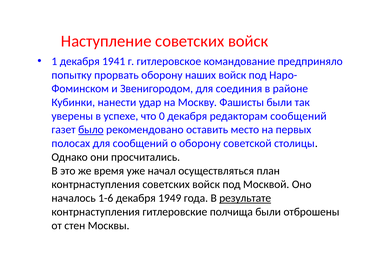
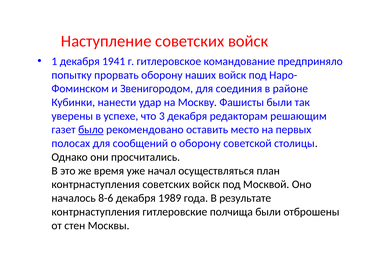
0: 0 -> 3 (162, 116)
редакторам сообщений: сообщений -> решающим (298, 116)
1-6: 1-6 -> 8-6 (106, 198)
1949: 1949 -> 1989 (170, 198)
результате underline: present -> none (245, 198)
